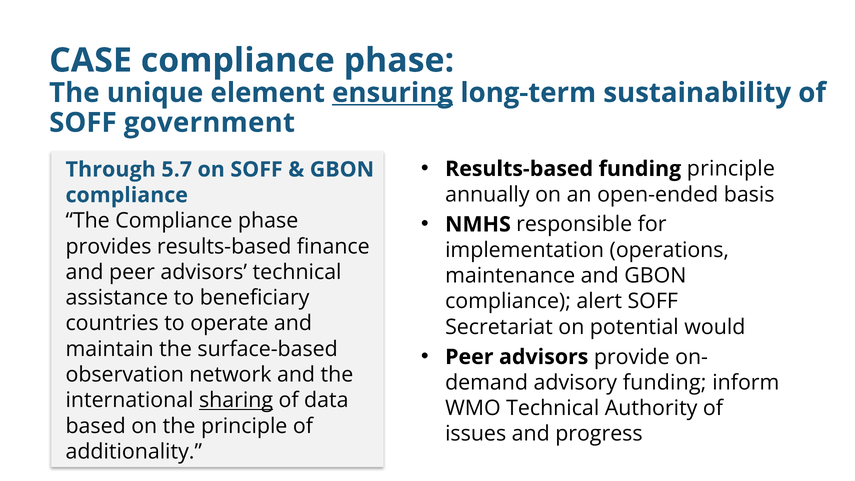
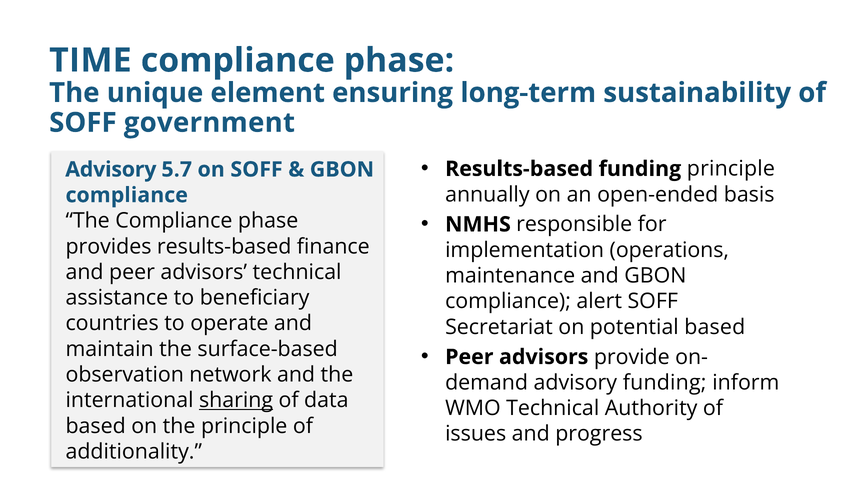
CASE: CASE -> TIME (90, 60)
ensuring underline: present -> none (393, 93)
Through: Through -> Advisory (111, 169)
potential would: would -> based (715, 327)
